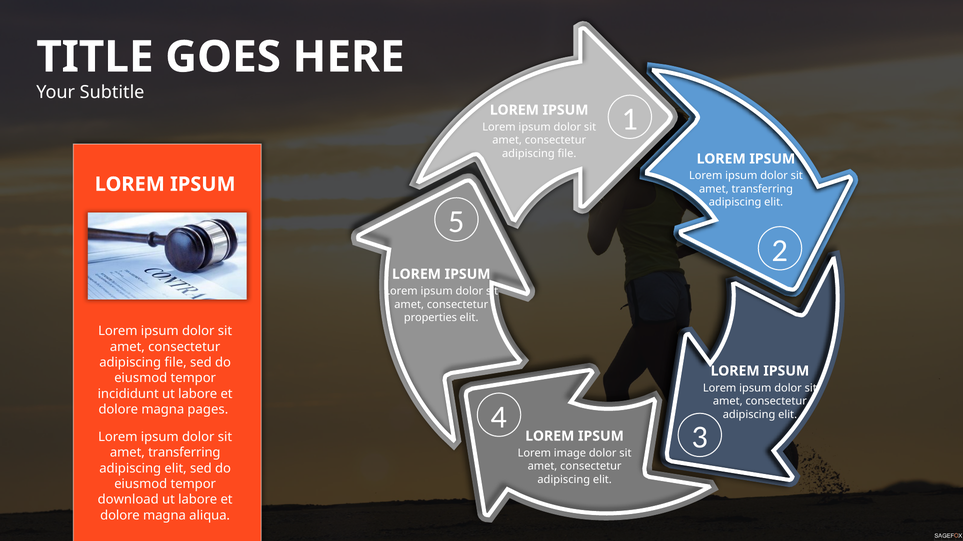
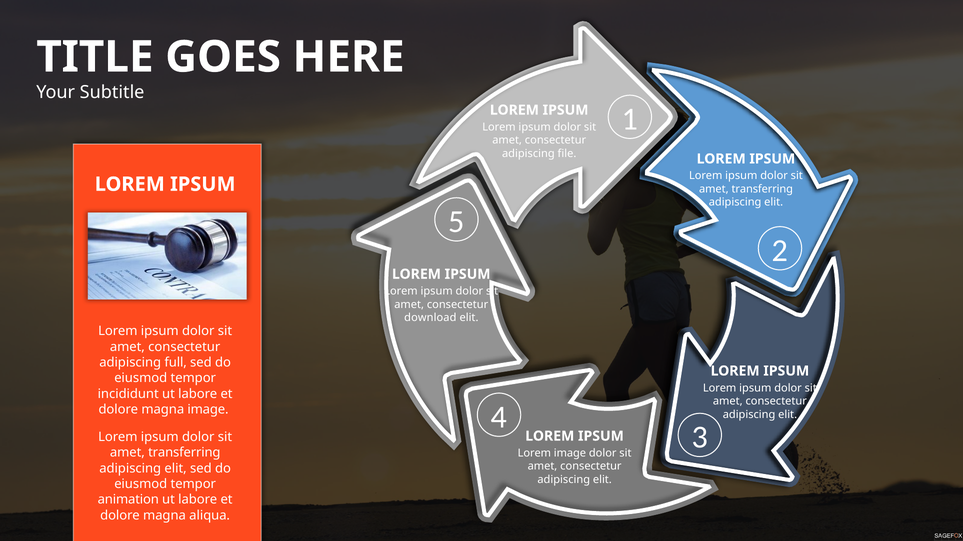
properties: properties -> download (430, 318)
file: file -> full (176, 363)
magna pages: pages -> image (208, 410)
download: download -> animation (128, 500)
